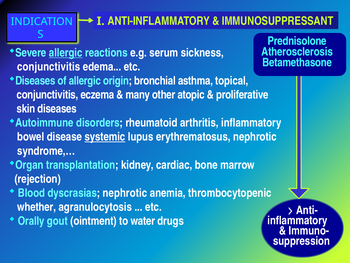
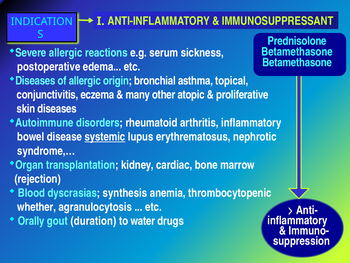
Atherosclerosis: Atherosclerosis -> Betamethasone (297, 52)
allergic underline: present -> none (66, 53)
conjunctivitis: conjunctivitis -> postoperative (49, 67)
dyscrasias nephrotic: nephrotic -> synthesis (125, 193)
ointment: ointment -> duration (93, 221)
